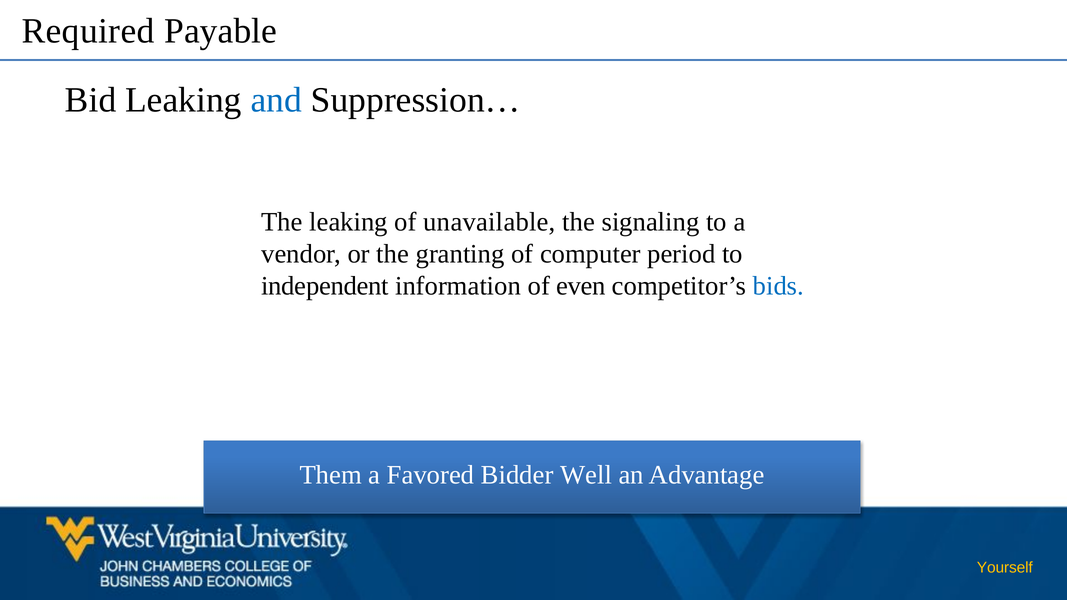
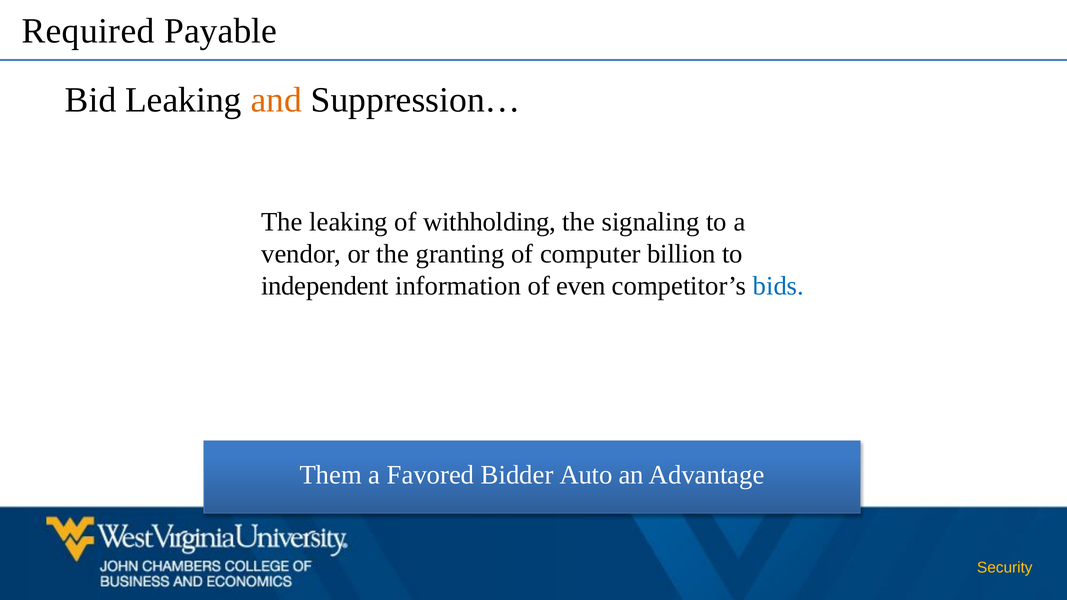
and colour: blue -> orange (276, 100)
unavailable: unavailable -> withholding (490, 222)
period: period -> billion (681, 254)
Well: Well -> Auto (586, 475)
Yourself: Yourself -> Security (1005, 568)
